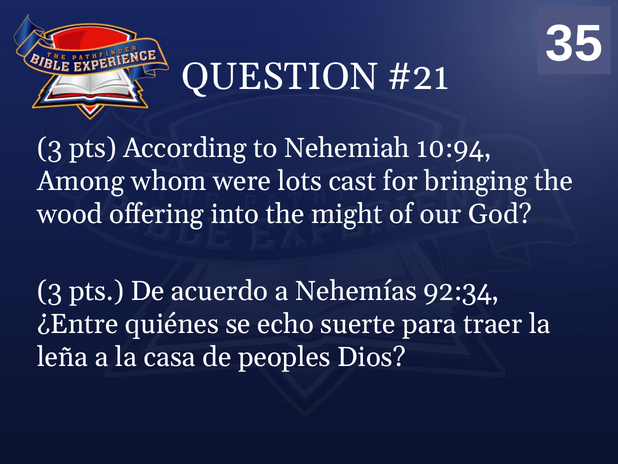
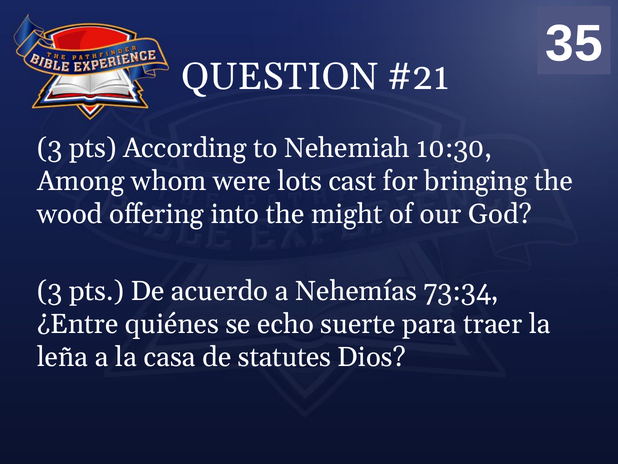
10:94: 10:94 -> 10:30 (454, 148)
92:34: 92:34 -> 73:34 (461, 291)
peoples: peoples -> statutes (285, 357)
